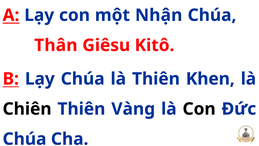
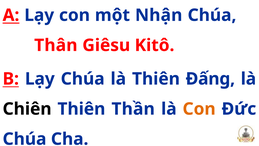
Khen: Khen -> Đấng (210, 79)
Vàng: Vàng -> Thần (133, 109)
Con colour: black -> orange (199, 109)
